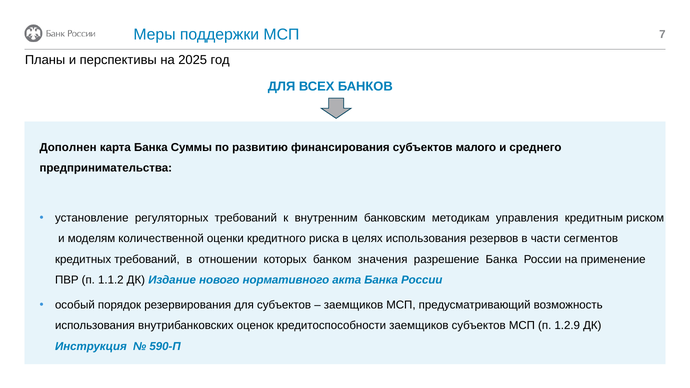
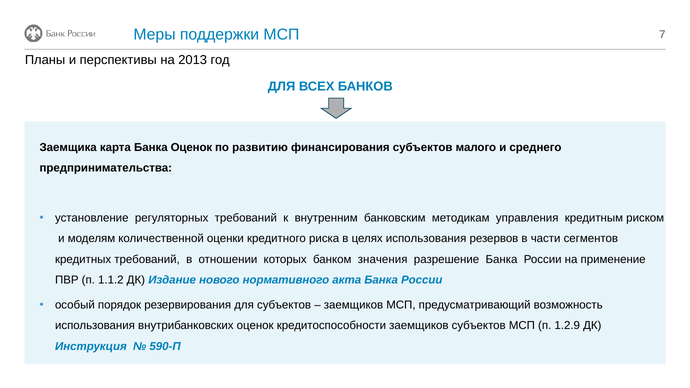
2025: 2025 -> 2013 (193, 60)
Дополнен: Дополнен -> Заемщика (68, 147)
Банка Суммы: Суммы -> Оценок (191, 147)
